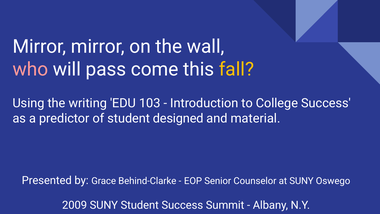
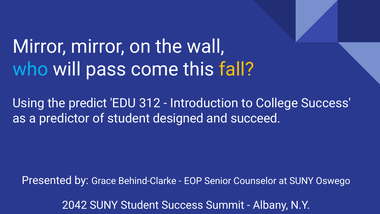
who colour: pink -> light blue (30, 69)
writing: writing -> predict (88, 103)
103: 103 -> 312 (150, 103)
material: material -> succeed (256, 118)
2009: 2009 -> 2042 (75, 205)
